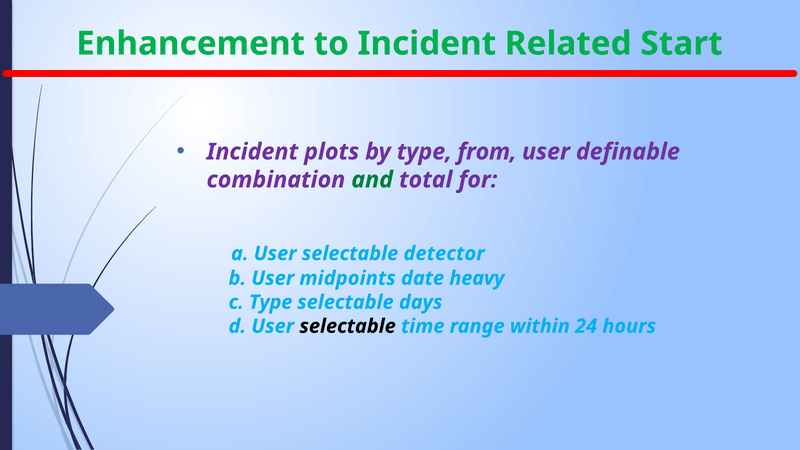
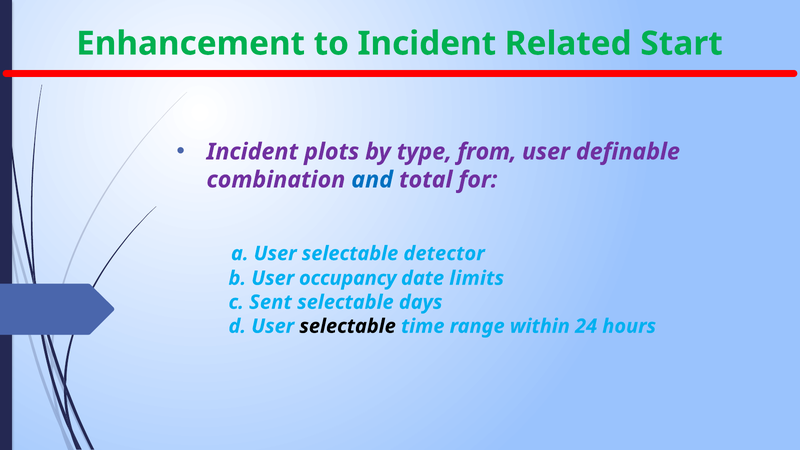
and colour: green -> blue (372, 180)
midpoints: midpoints -> occupancy (348, 278)
heavy: heavy -> limits (477, 278)
c Type: Type -> Sent (270, 302)
